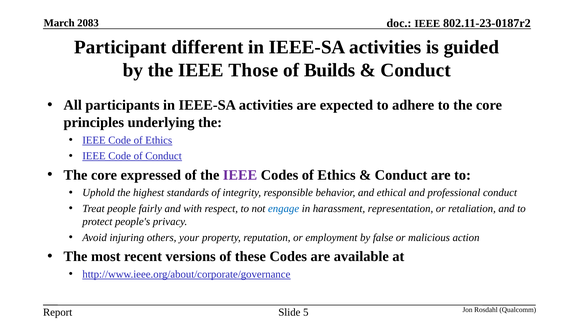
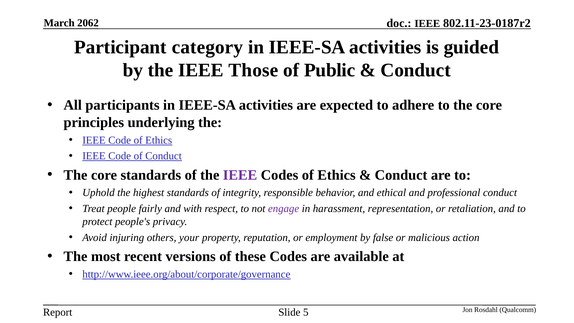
2083: 2083 -> 2062 (88, 23)
different: different -> category (208, 47)
Builds: Builds -> Public (330, 70)
core expressed: expressed -> standards (151, 175)
engage colour: blue -> purple (284, 209)
